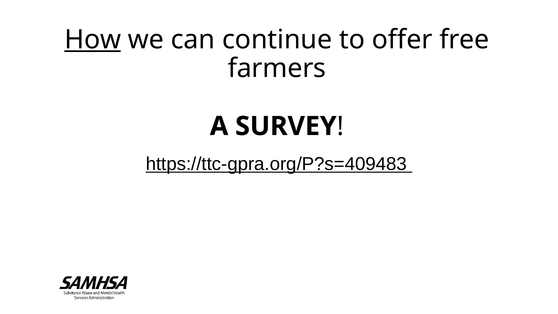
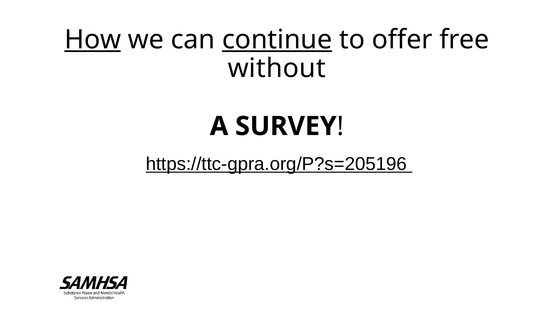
continue underline: none -> present (277, 40)
farmers: farmers -> without (277, 68)
https://ttc-gpra.org/P?s=409483: https://ttc-gpra.org/P?s=409483 -> https://ttc-gpra.org/P?s=205196 (276, 164)
